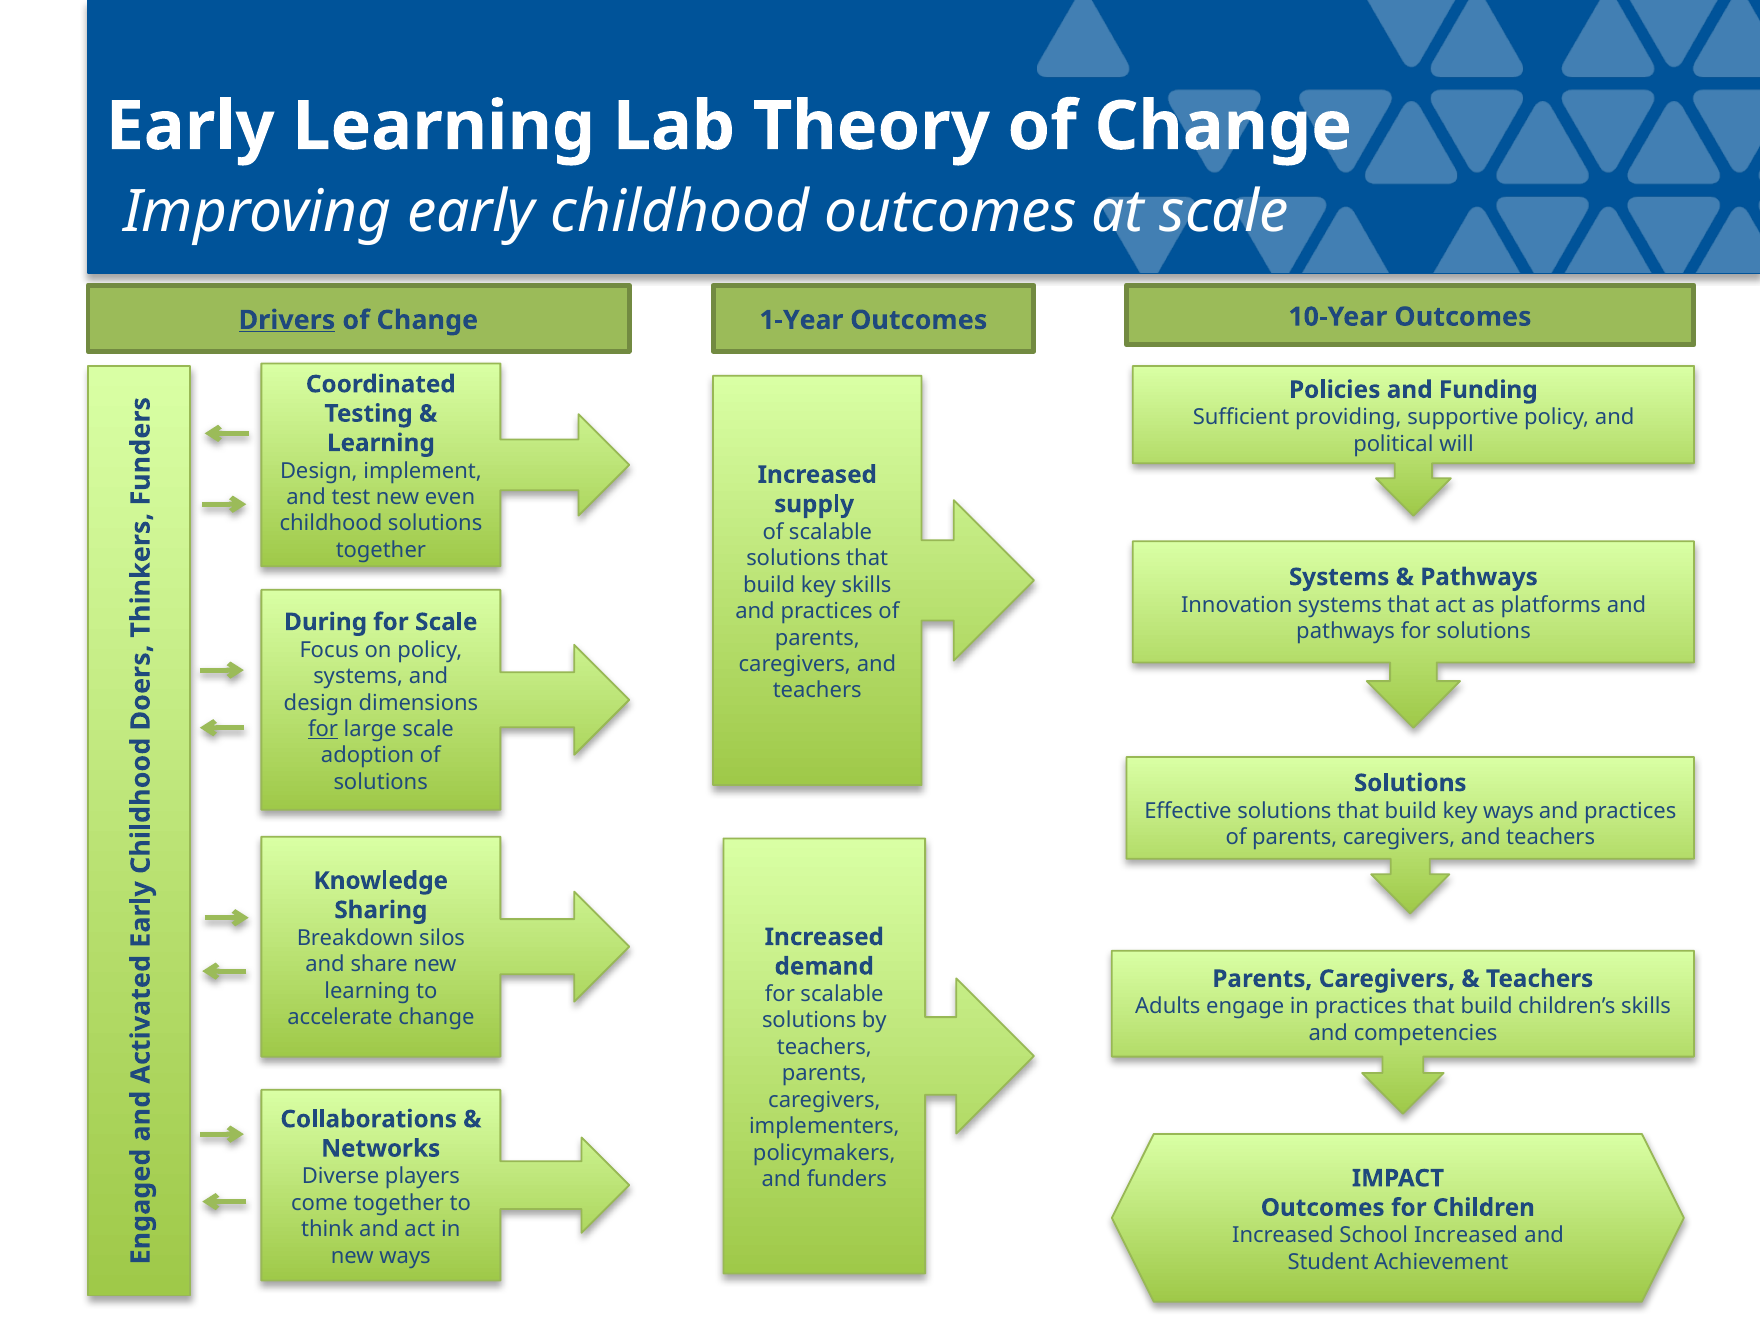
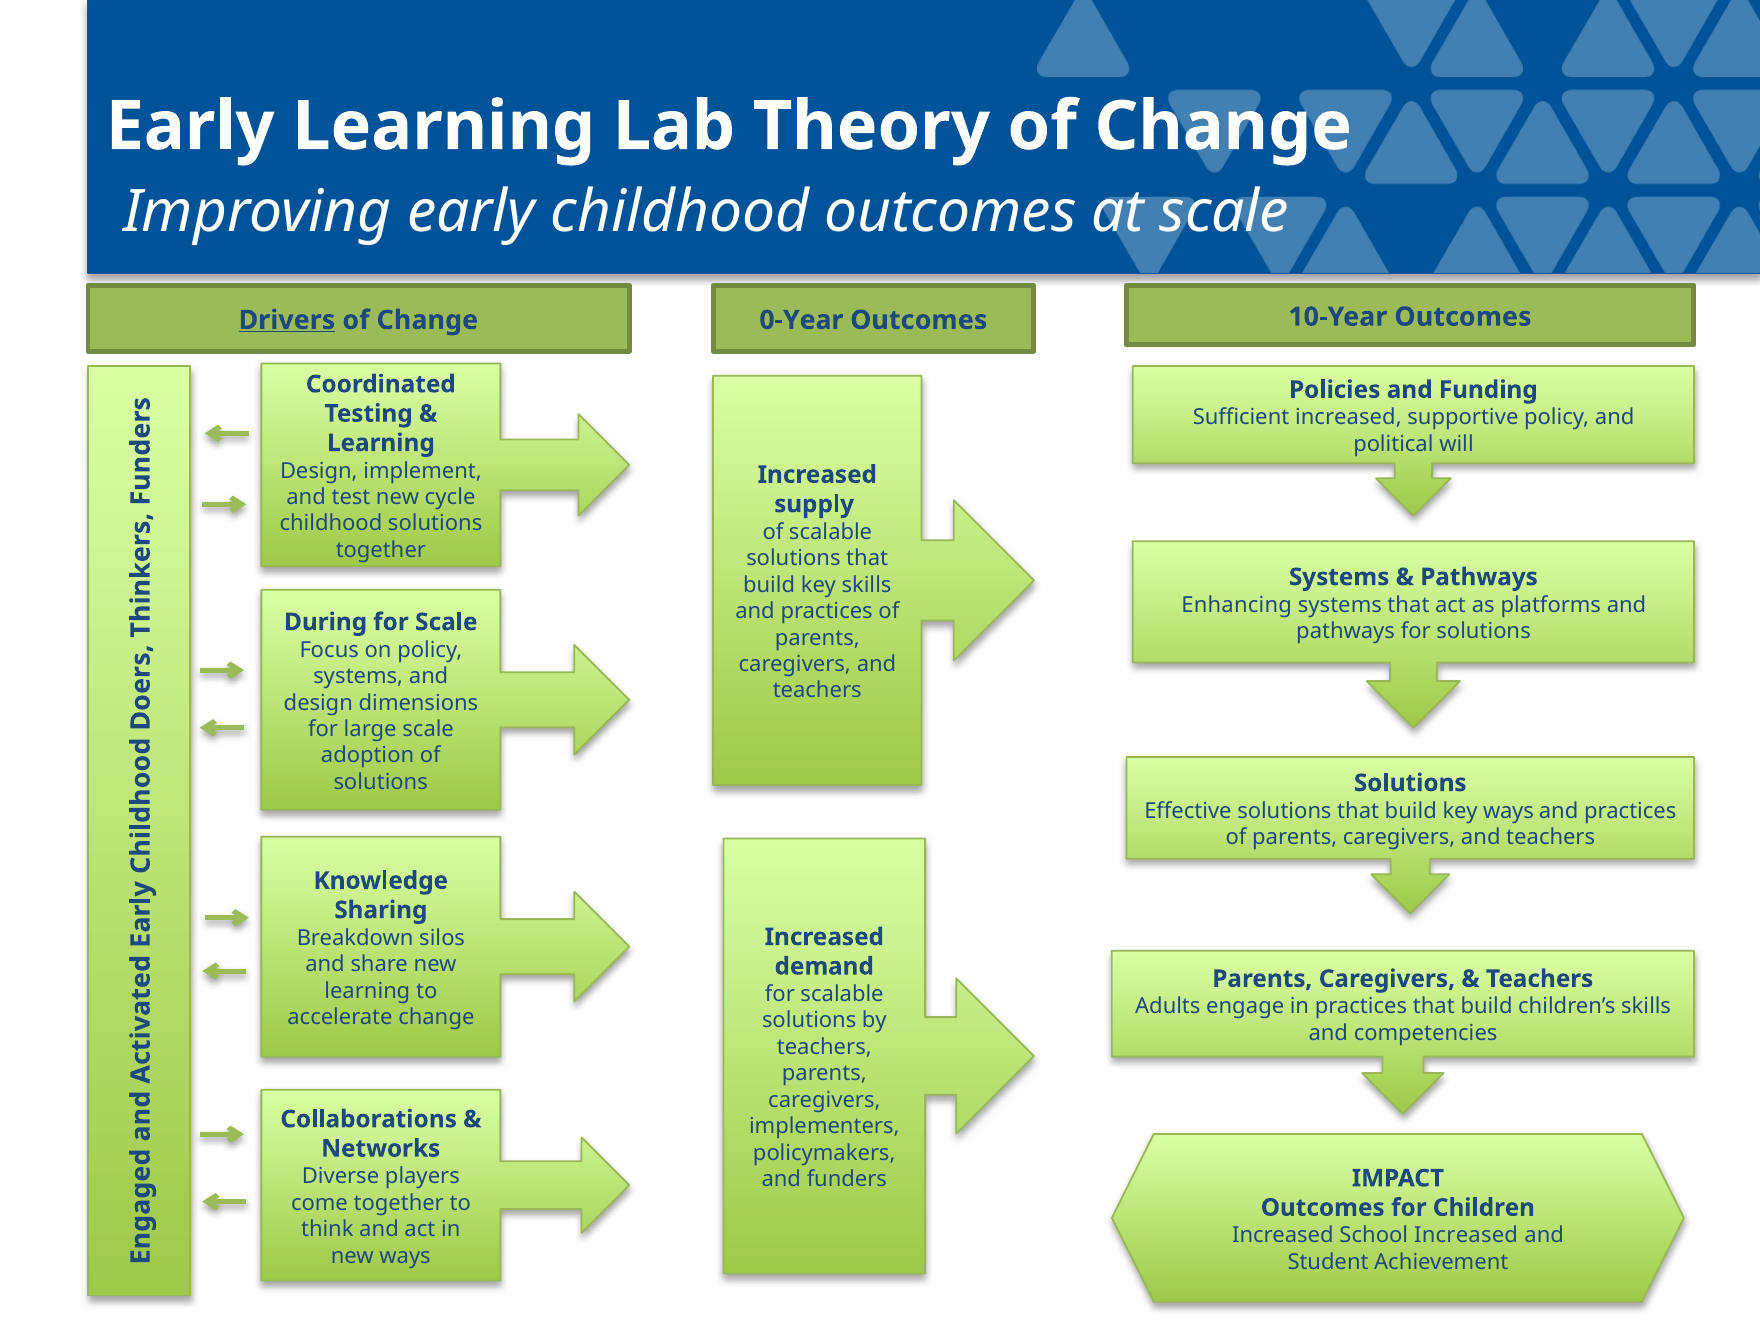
1-Year: 1-Year -> 0-Year (801, 320)
Sufficient providing: providing -> increased (1348, 418)
even: even -> cycle (450, 497)
Innovation: Innovation -> Enhancing (1237, 605)
for underline: present -> none (323, 729)
